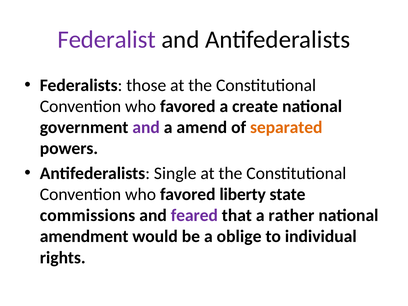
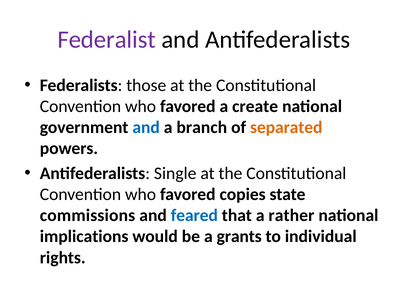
and colour: purple -> blue (146, 127)
amend: amend -> branch (202, 127)
liberty: liberty -> copies (243, 194)
feared colour: purple -> blue (194, 215)
amendment: amendment -> implications (84, 236)
oblige: oblige -> grants (239, 236)
